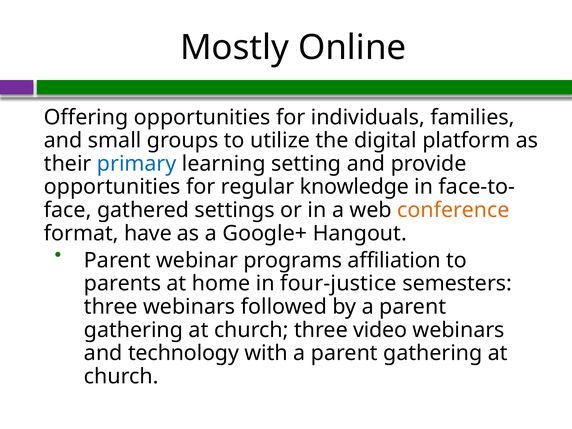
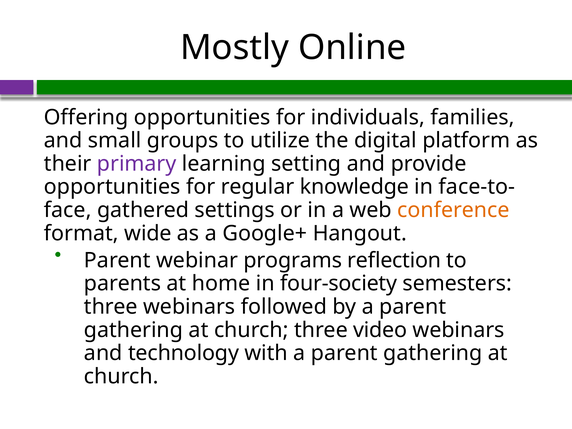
primary colour: blue -> purple (137, 164)
have: have -> wide (148, 233)
affiliation: affiliation -> reflection (394, 260)
four-justice: four-justice -> four-society (339, 284)
